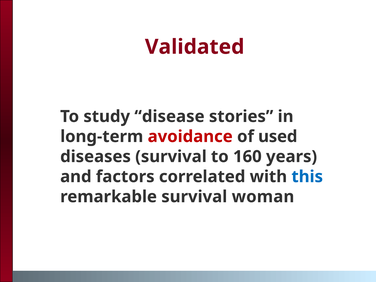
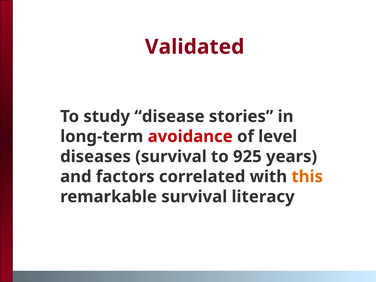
used: used -> level (278, 137)
160: 160 -> 925 (247, 157)
this colour: blue -> orange (307, 177)
woman: woman -> literacy (263, 197)
